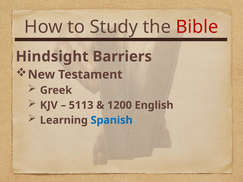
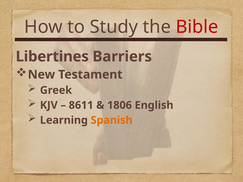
Hindsight: Hindsight -> Libertines (52, 57)
5113: 5113 -> 8611 (81, 105)
1200: 1200 -> 1806 (120, 105)
Spanish colour: blue -> orange (112, 120)
